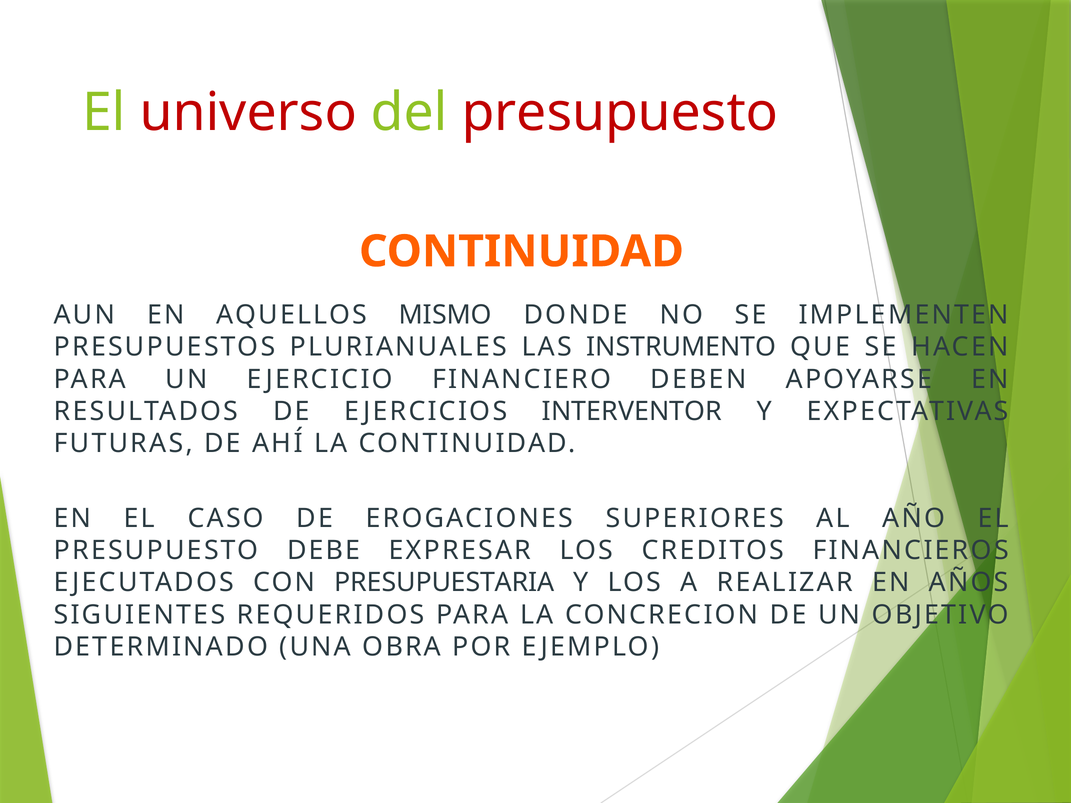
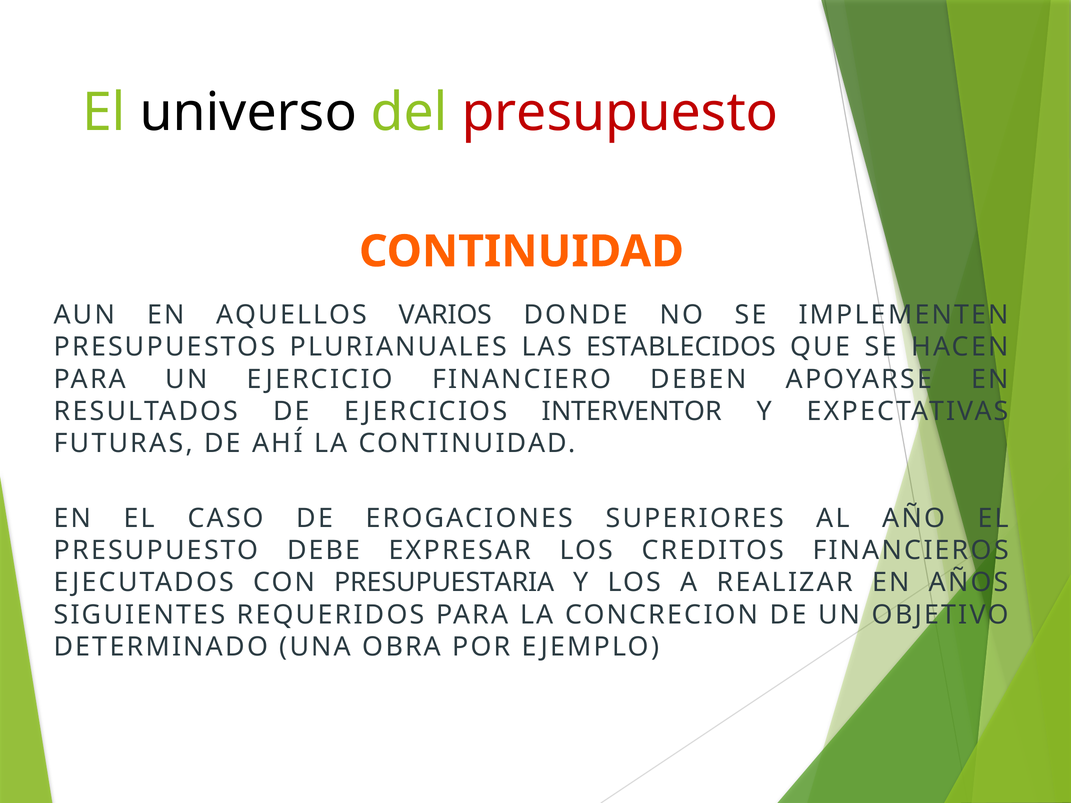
universo colour: red -> black (248, 113)
MISMO: MISMO -> VARIOS (445, 315)
INSTRUMENTO: INSTRUMENTO -> ESTABLECIDOS (681, 347)
